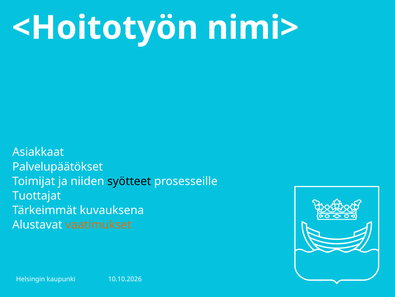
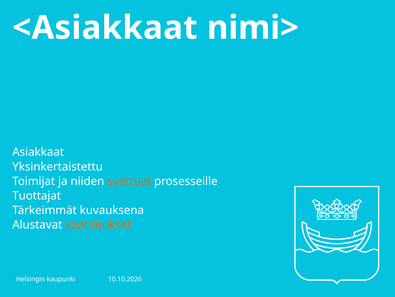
<Hoitotyön: <Hoitotyön -> <Asiakkaat (105, 28)
Palvelupäätökset: Palvelupäätökset -> Yksinkertaistettu (58, 166)
syötteet colour: black -> orange (129, 181)
